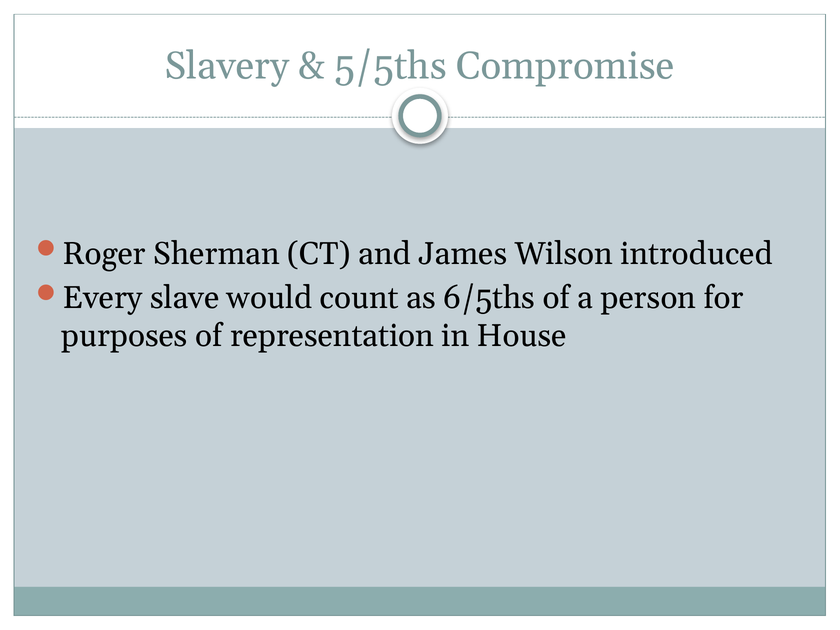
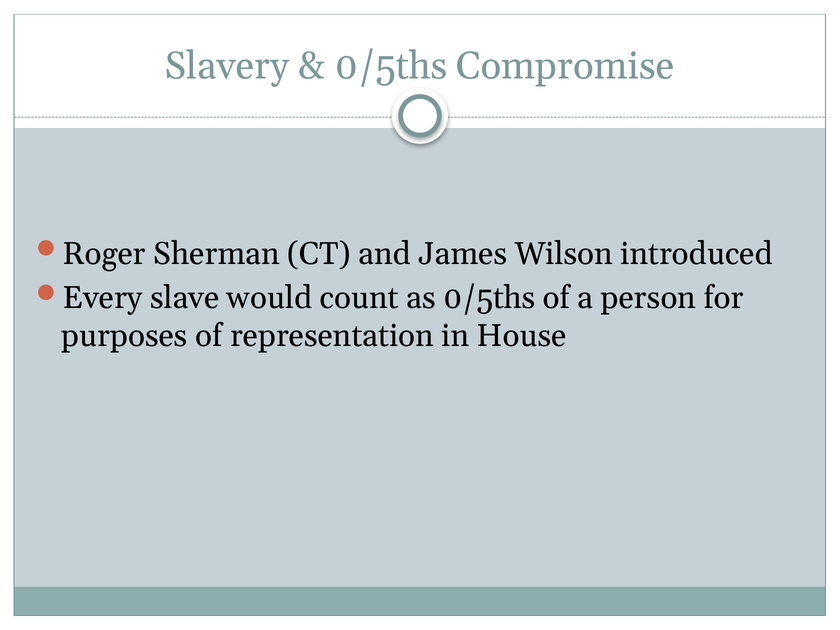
5/5ths: 5/5ths -> 0/5ths (391, 66)
as 6/5ths: 6/5ths -> 0/5ths (489, 298)
